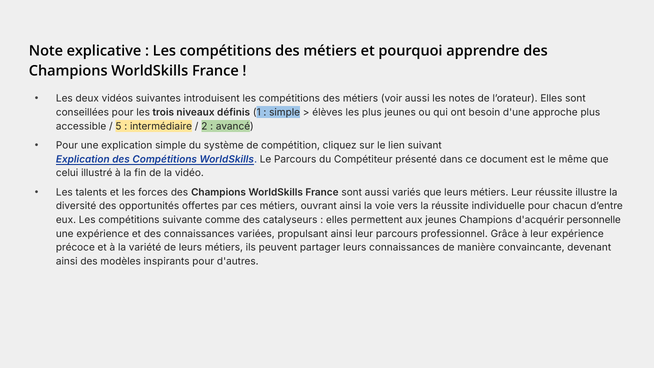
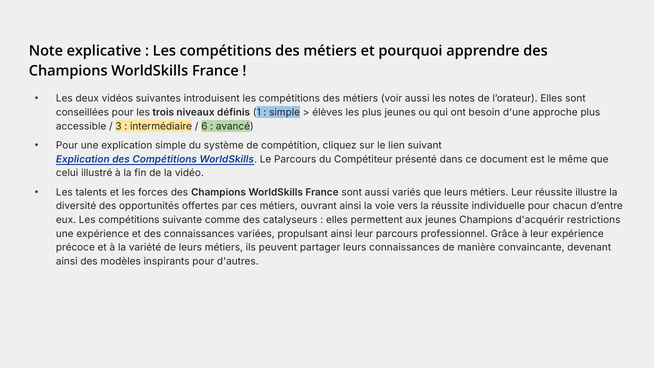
5: 5 -> 3 (119, 126)
2: 2 -> 6 (204, 126)
personnelle: personnelle -> restrictions (594, 220)
